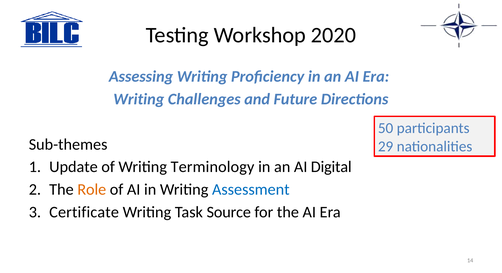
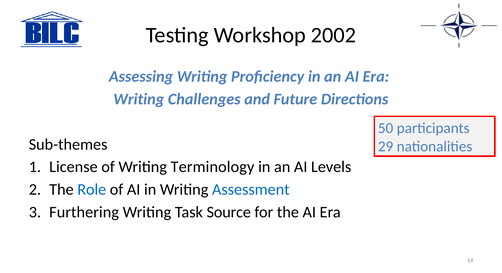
2020: 2020 -> 2002 (333, 35)
Update: Update -> License (73, 167)
Digital: Digital -> Levels (331, 167)
Role colour: orange -> blue (92, 190)
Certificate: Certificate -> Furthering (84, 212)
